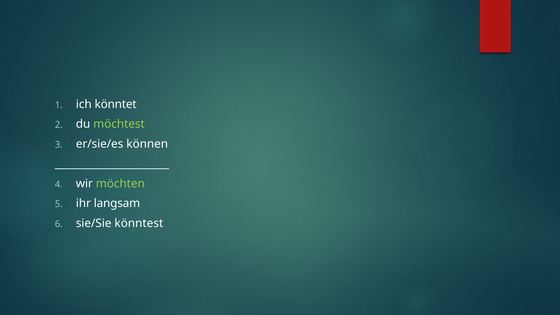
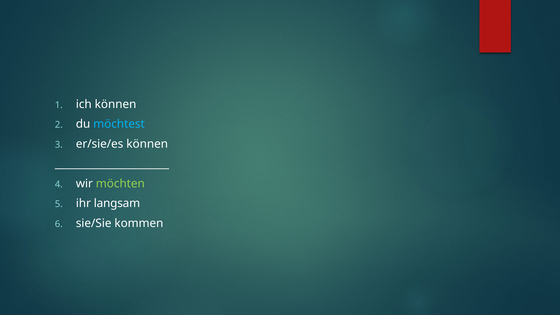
ich könntet: könntet -> können (116, 104)
möchtest colour: light green -> light blue (119, 124)
könntest: könntest -> kommen (139, 223)
